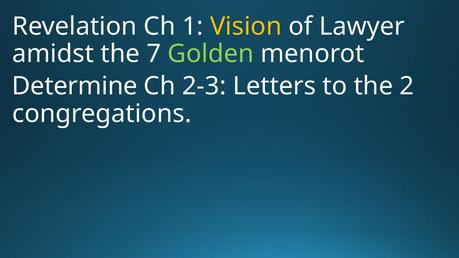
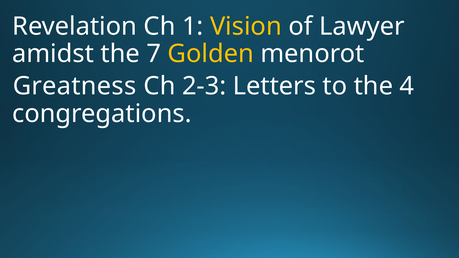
Golden colour: light green -> yellow (211, 54)
Determine: Determine -> Greatness (75, 86)
2: 2 -> 4 (407, 86)
